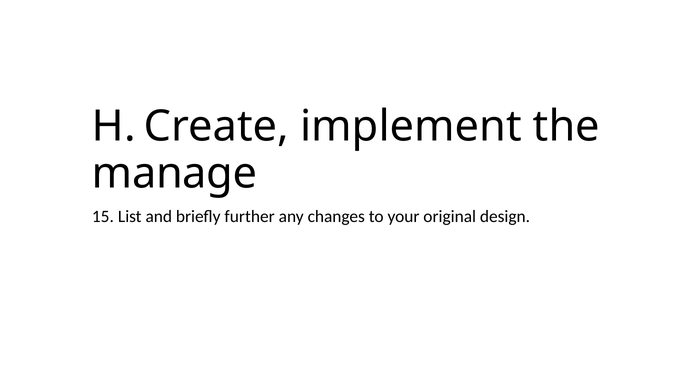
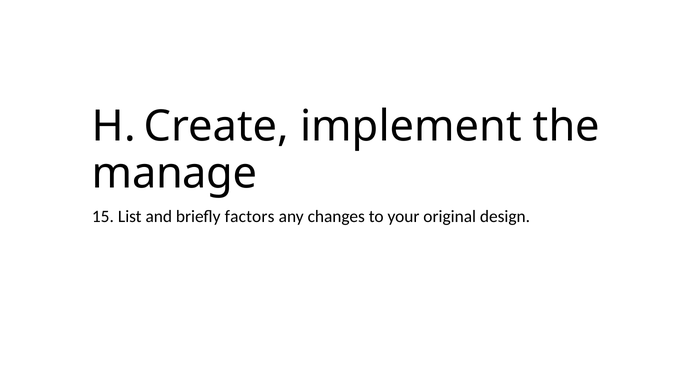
further: further -> factors (250, 217)
